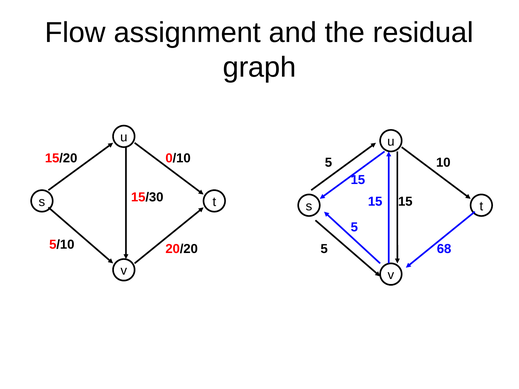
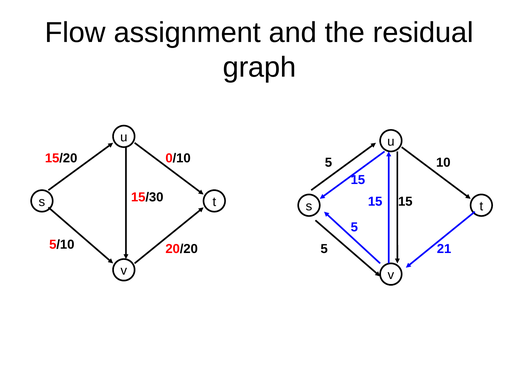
68: 68 -> 21 (444, 249)
